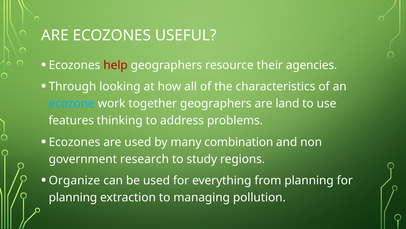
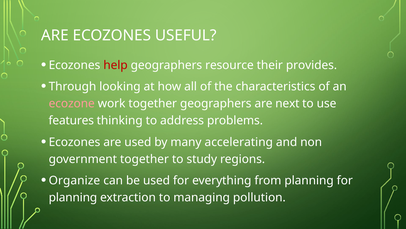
agencies: agencies -> provides (311, 65)
ecozone colour: light blue -> pink (72, 103)
land: land -> next (287, 103)
combination: combination -> accelerating (239, 142)
government research: research -> together (145, 159)
